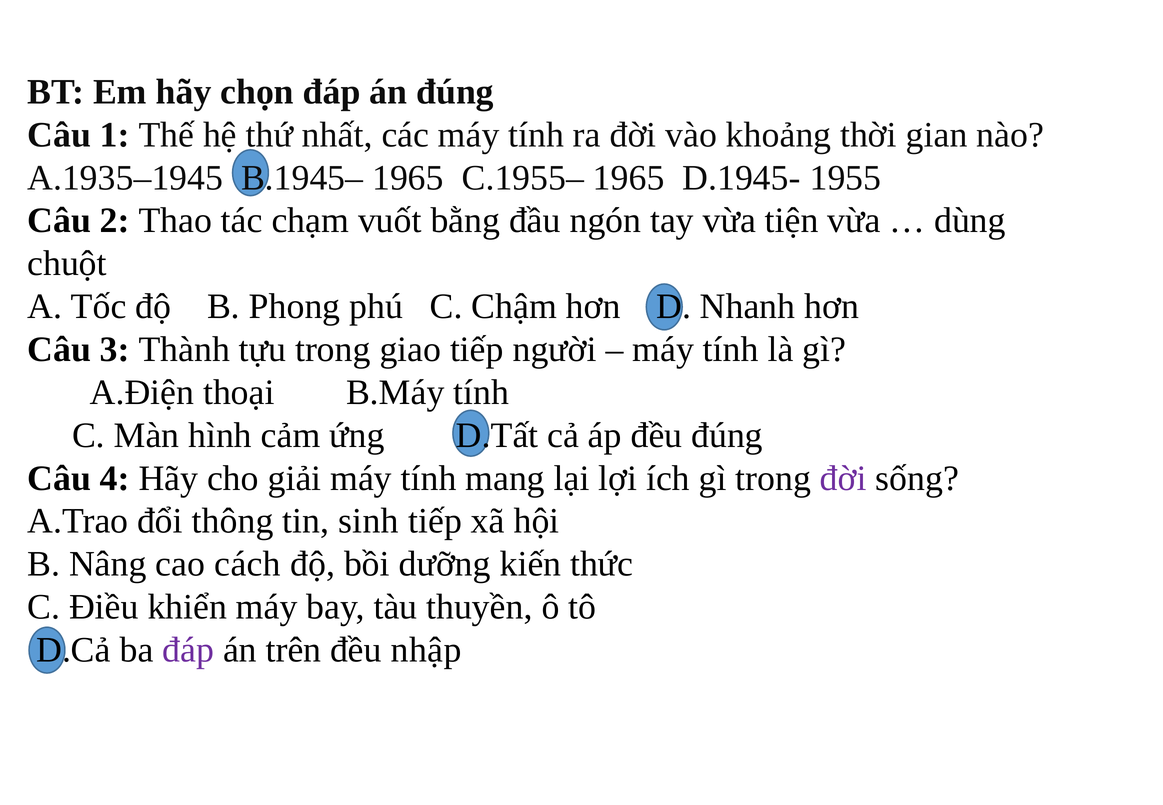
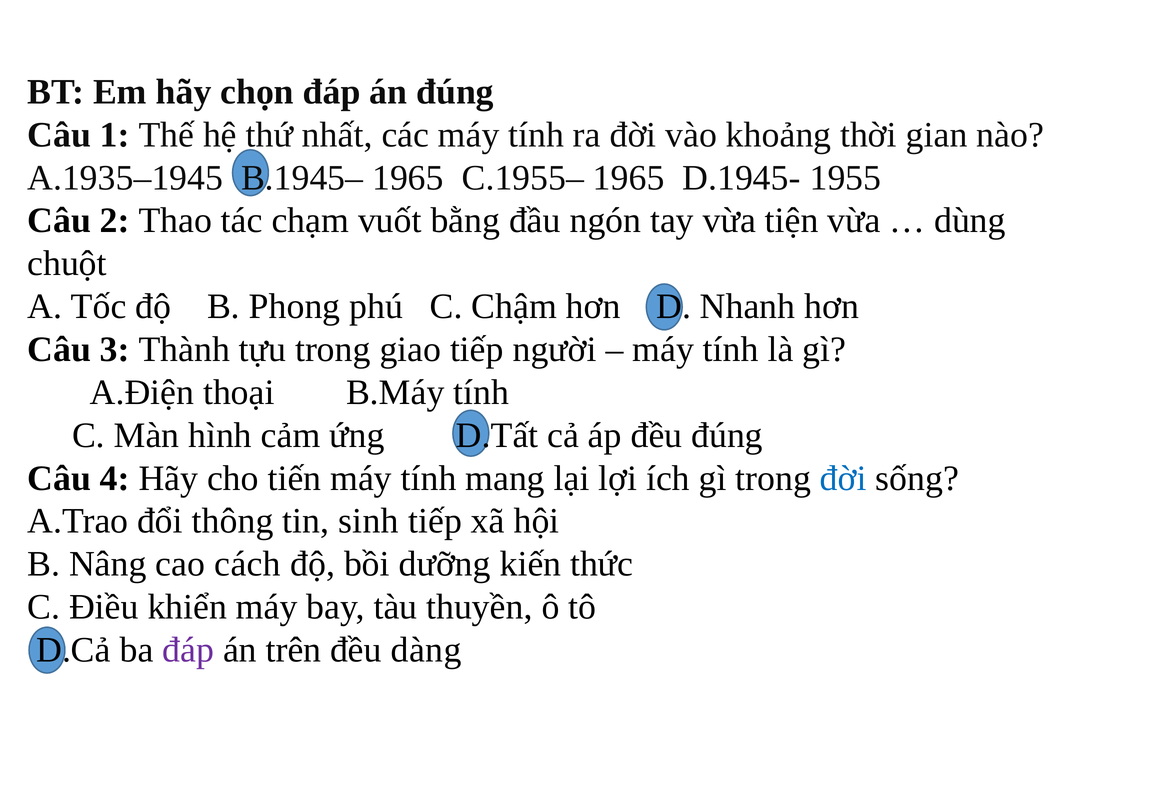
giải: giải -> tiến (294, 478)
đời colour: purple -> blue (843, 478)
nhập: nhập -> dàng (426, 650)
